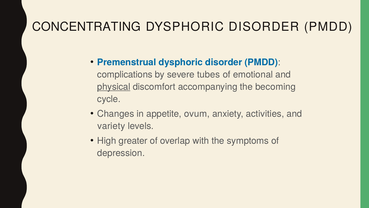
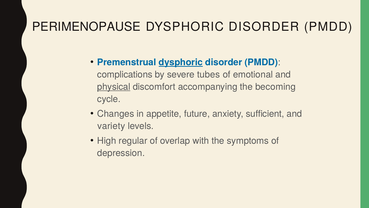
CONCENTRATING: CONCENTRATING -> PERIMENOPAUSE (86, 27)
dysphoric underline: none -> present (181, 62)
ovum: ovum -> future (197, 114)
activities: activities -> sufficient (265, 114)
greater: greater -> regular (133, 141)
